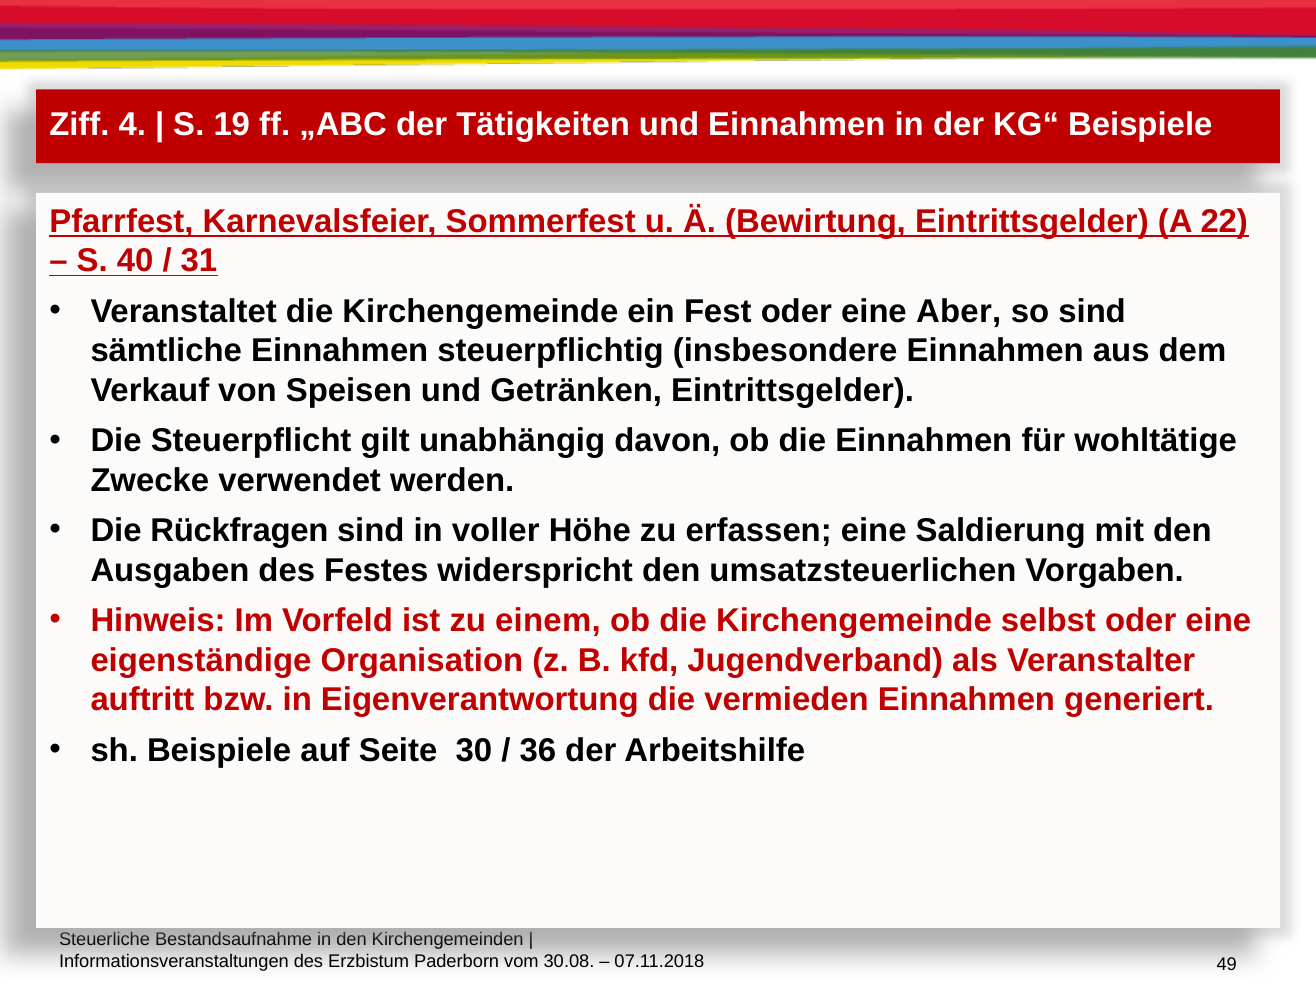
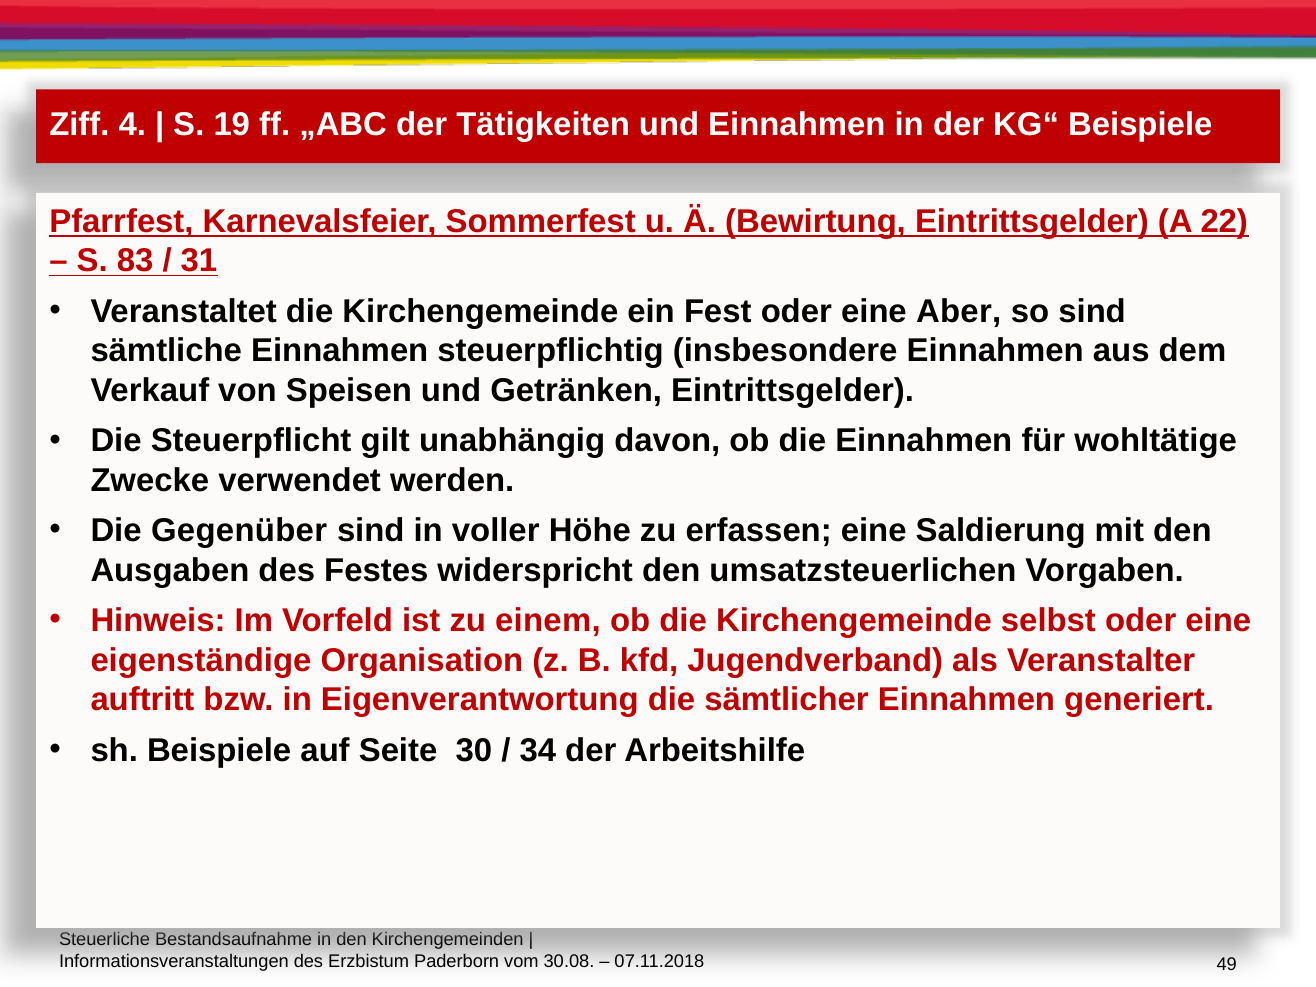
40: 40 -> 83 (135, 261)
Rückfragen: Rückfragen -> Gegenüber (239, 531)
vermieden: vermieden -> sämtlicher (787, 700)
36: 36 -> 34 (538, 750)
